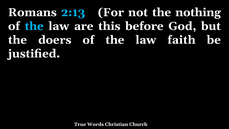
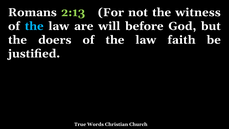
2:13 colour: light blue -> light green (73, 12)
nothing: nothing -> witness (198, 12)
this: this -> will (109, 26)
